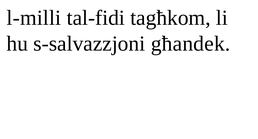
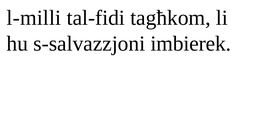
għandek: għandek -> imbierek (191, 44)
